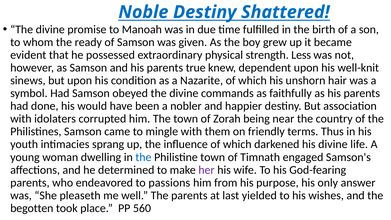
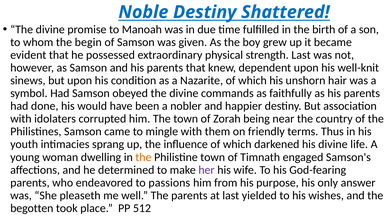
ready: ready -> begin (88, 42)
strength Less: Less -> Last (301, 55)
parents true: true -> that (196, 68)
the colour: blue -> orange (143, 157)
560: 560 -> 512 (142, 208)
